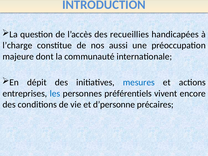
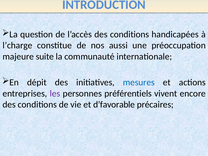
l’accès des recueillies: recueillies -> conditions (130, 34)
dont: dont -> suite (45, 56)
les colour: blue -> purple (55, 93)
d’personne: d’personne -> d’favorable (114, 105)
